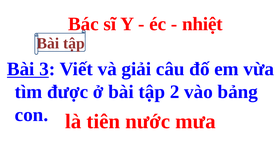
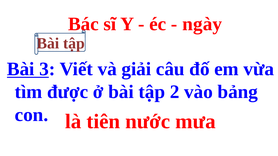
nhiệt: nhiệt -> ngày (202, 24)
